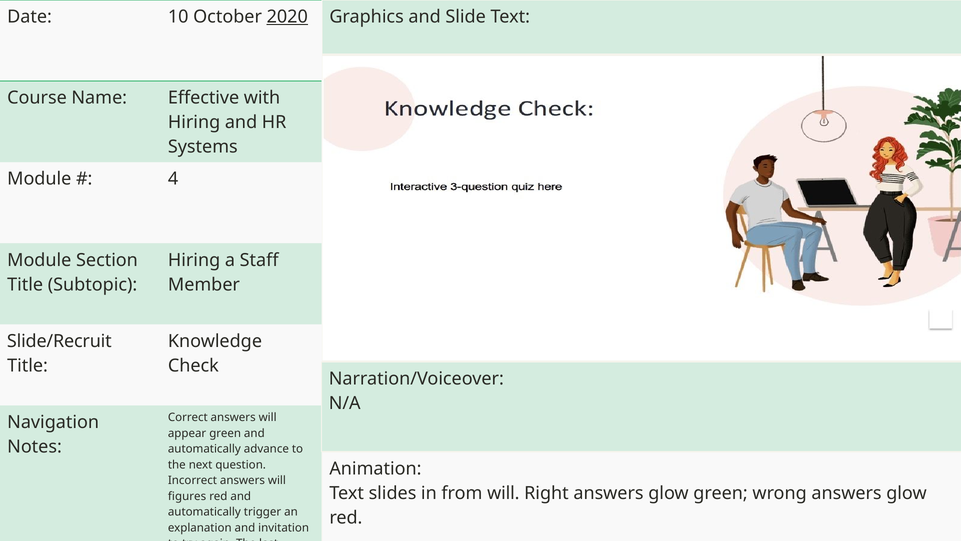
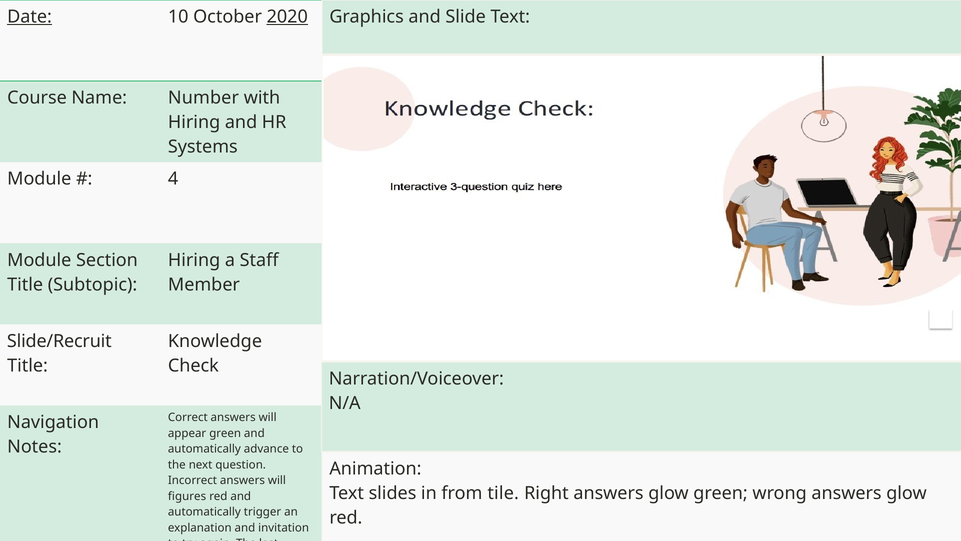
Date underline: none -> present (30, 17)
Effective: Effective -> Number (203, 98)
from will: will -> tile (503, 493)
